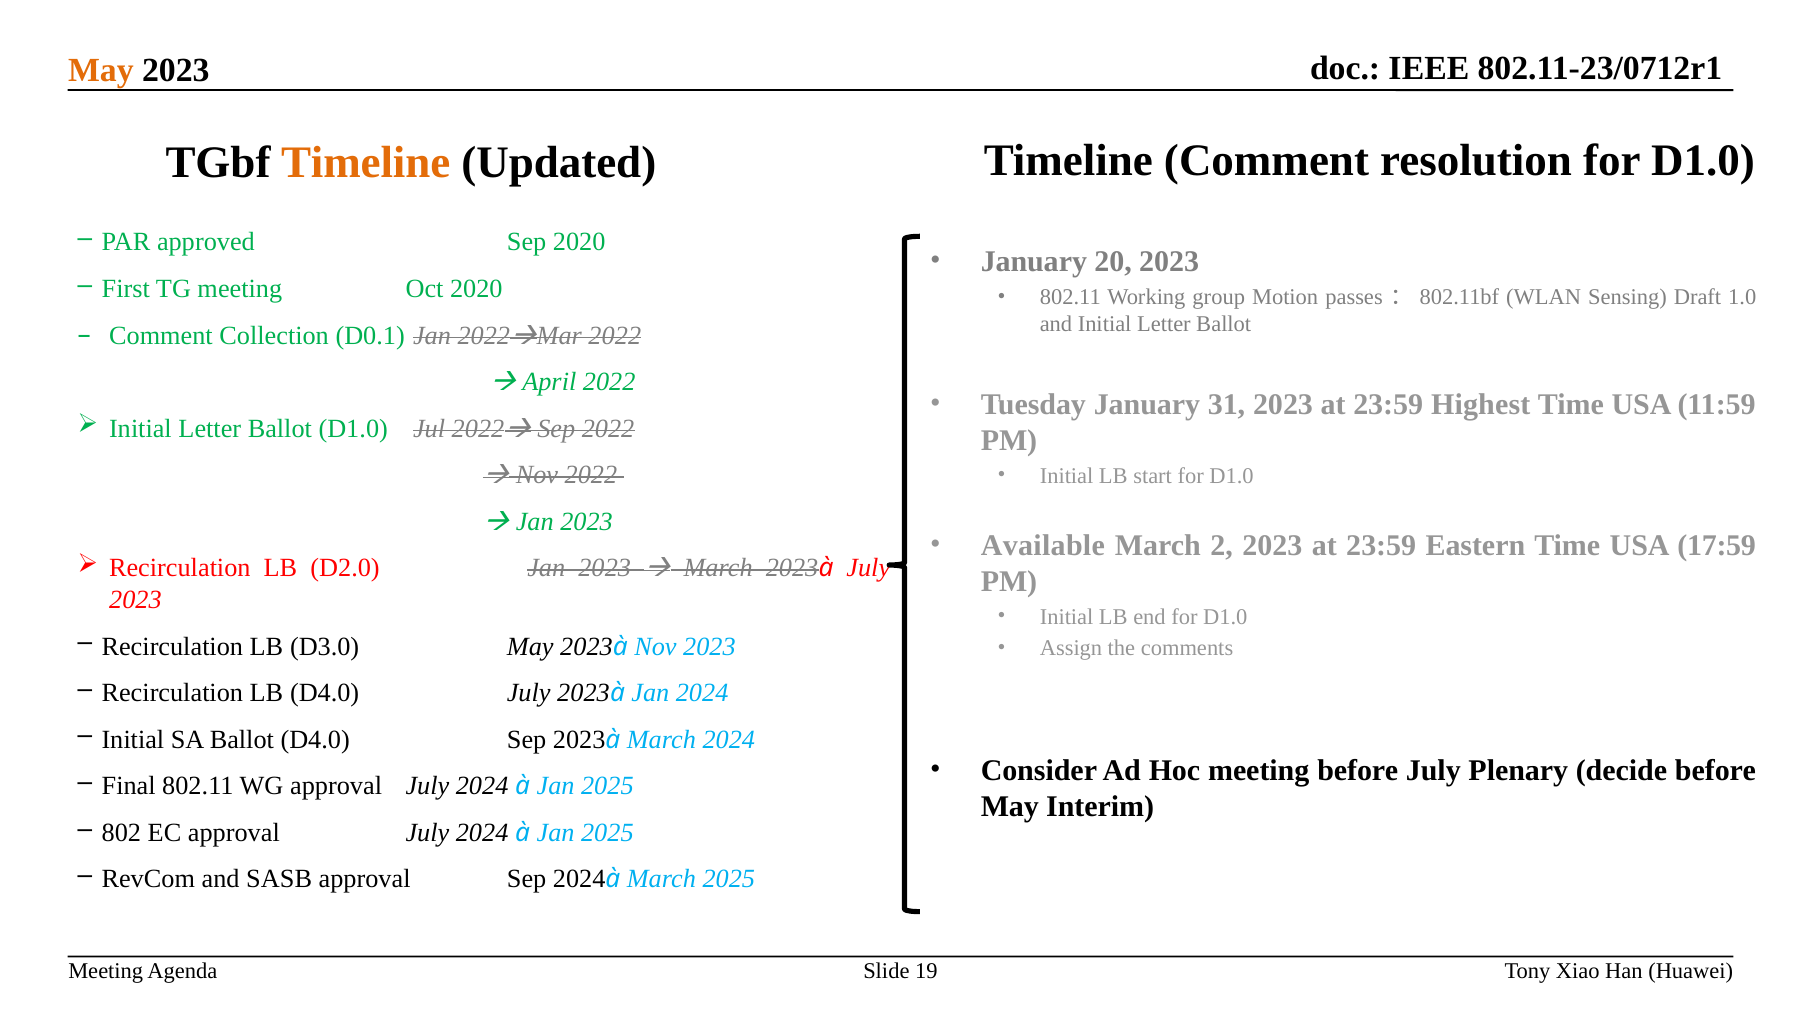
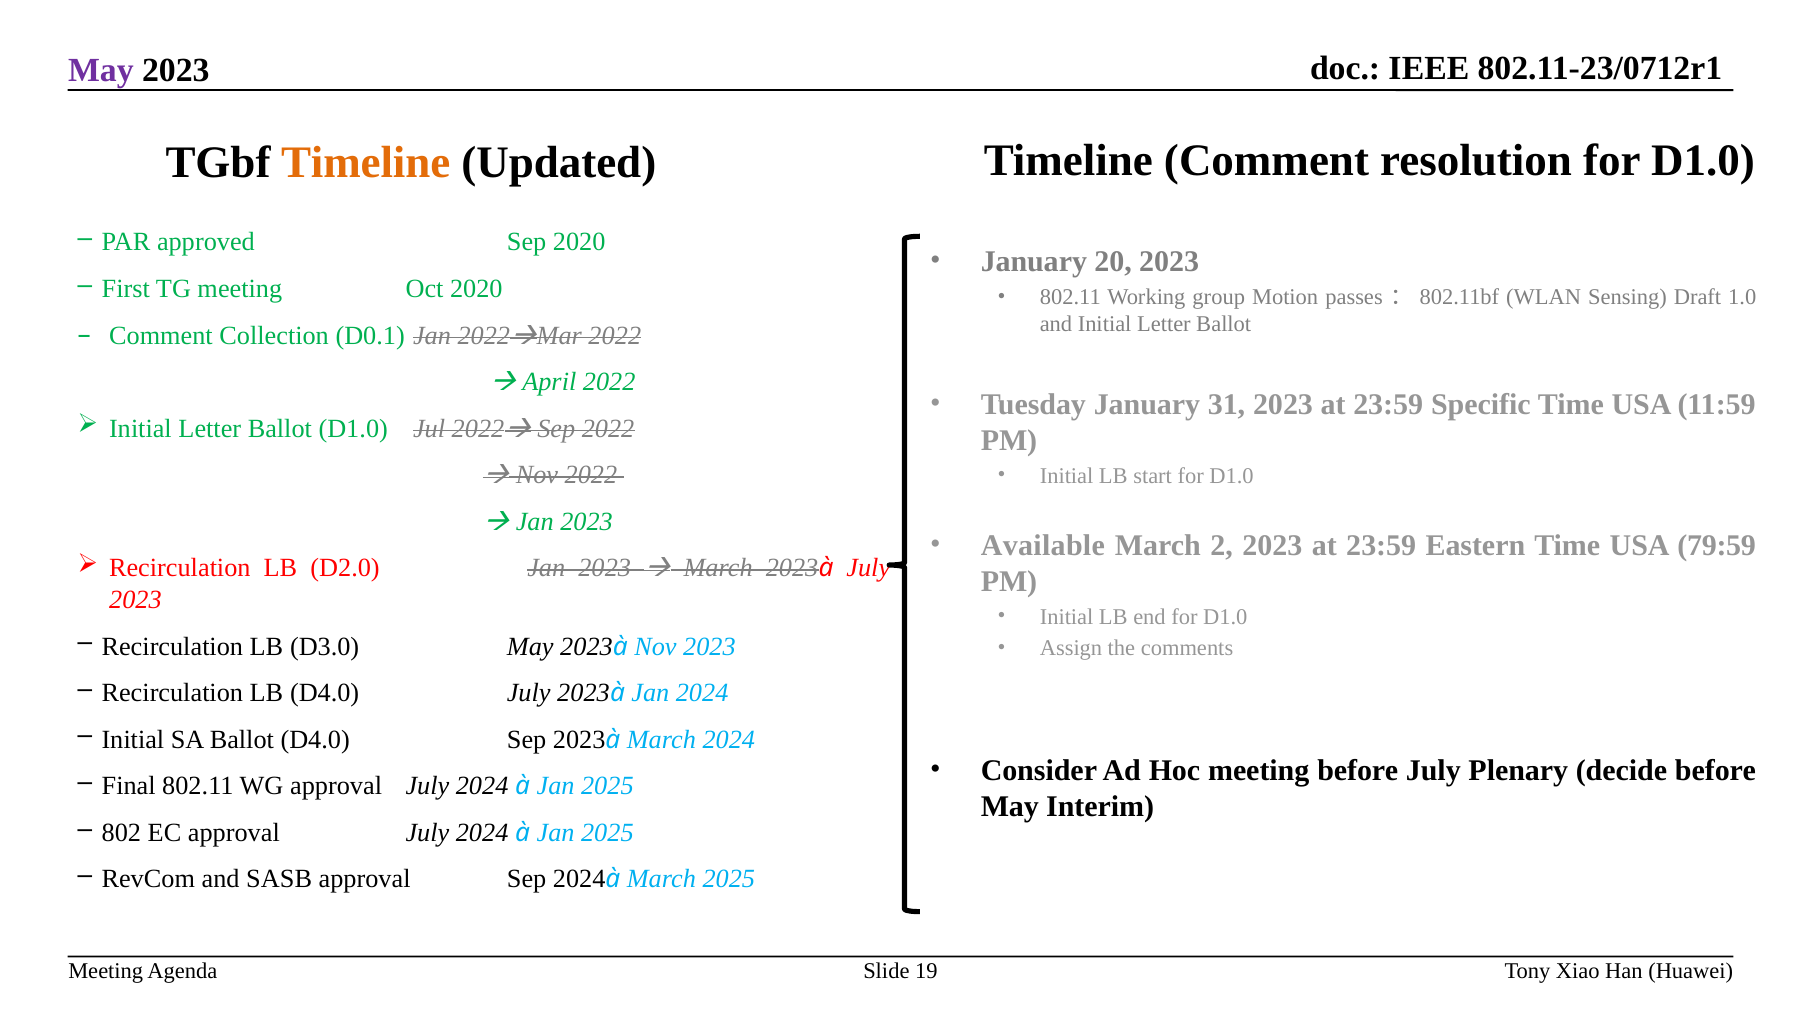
May colour: orange -> purple (101, 70)
Highest: Highest -> Specific (1481, 404)
17:59: 17:59 -> 79:59 (1717, 545)
